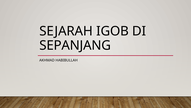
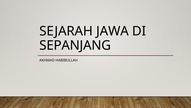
IGOB: IGOB -> JAWA (112, 31)
